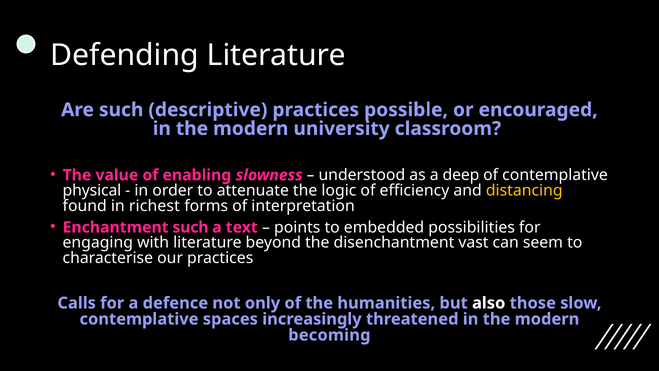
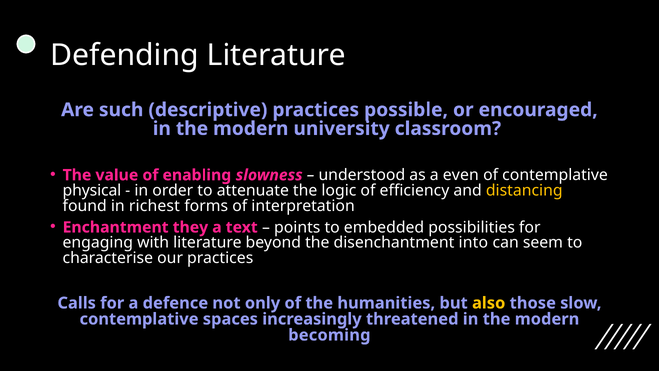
deep: deep -> even (461, 175)
Enchantment such: such -> they (190, 227)
vast: vast -> into (473, 242)
also colour: white -> yellow (489, 303)
